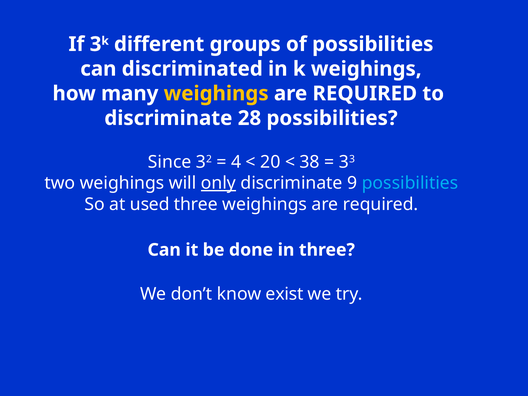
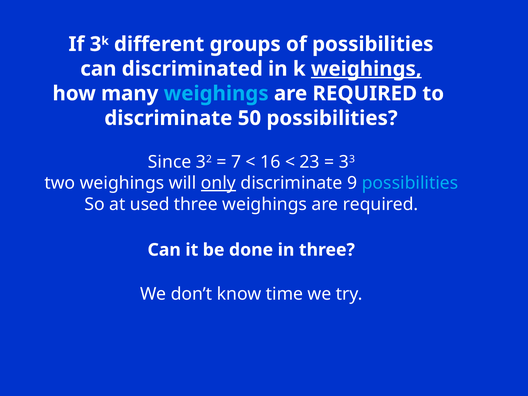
weighings underline: none -> present (366, 69)
weighings colour: yellow -> light blue (216, 94)
28: 28 -> 50 (249, 118)
4: 4 -> 7 (236, 162)
20: 20 -> 16 (270, 162)
38: 38 -> 23 (310, 162)
exist: exist -> time (284, 294)
